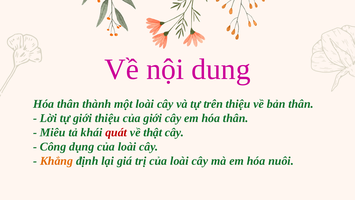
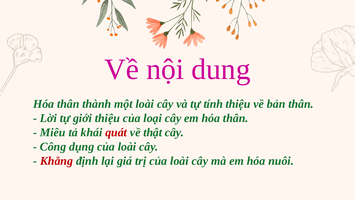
trên: trên -> tính (213, 104)
của giới: giới -> loại (153, 118)
Khẳng colour: orange -> red (57, 161)
